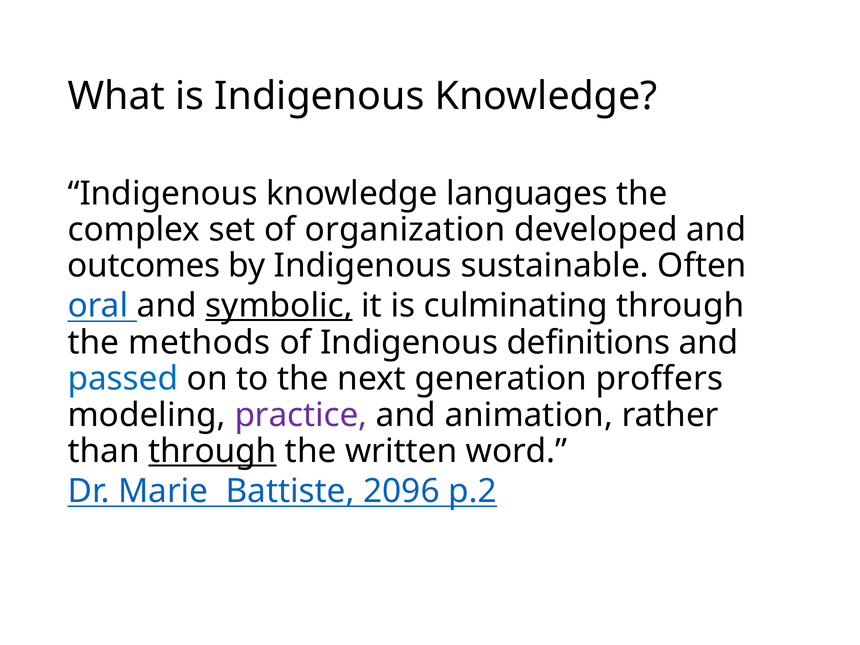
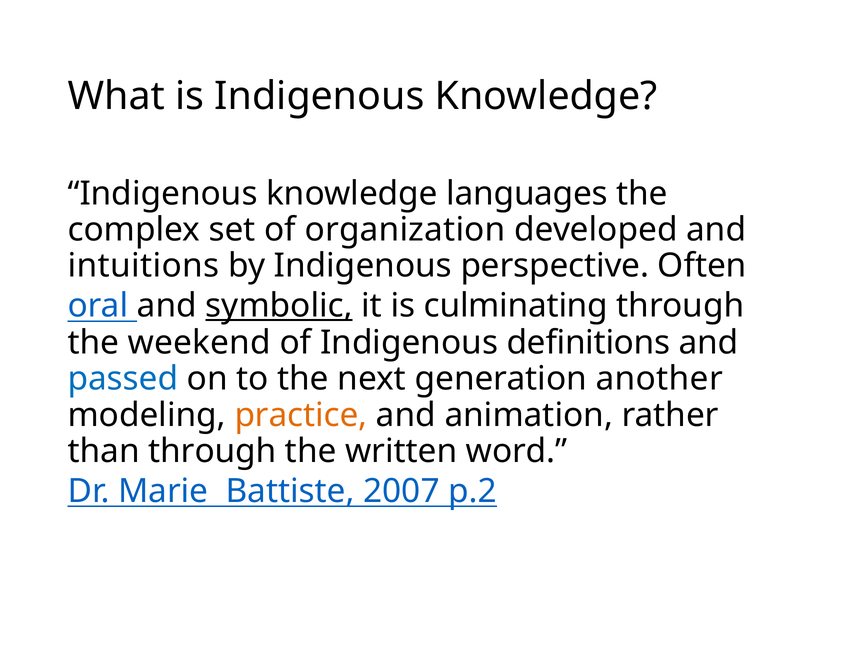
outcomes: outcomes -> intuitions (144, 266)
sustainable: sustainable -> perspective (555, 266)
methods: methods -> weekend (199, 343)
proffers: proffers -> another (659, 379)
practice colour: purple -> orange (301, 415)
through underline: present -> none (212, 451)
2096: 2096 -> 2007 (401, 491)
